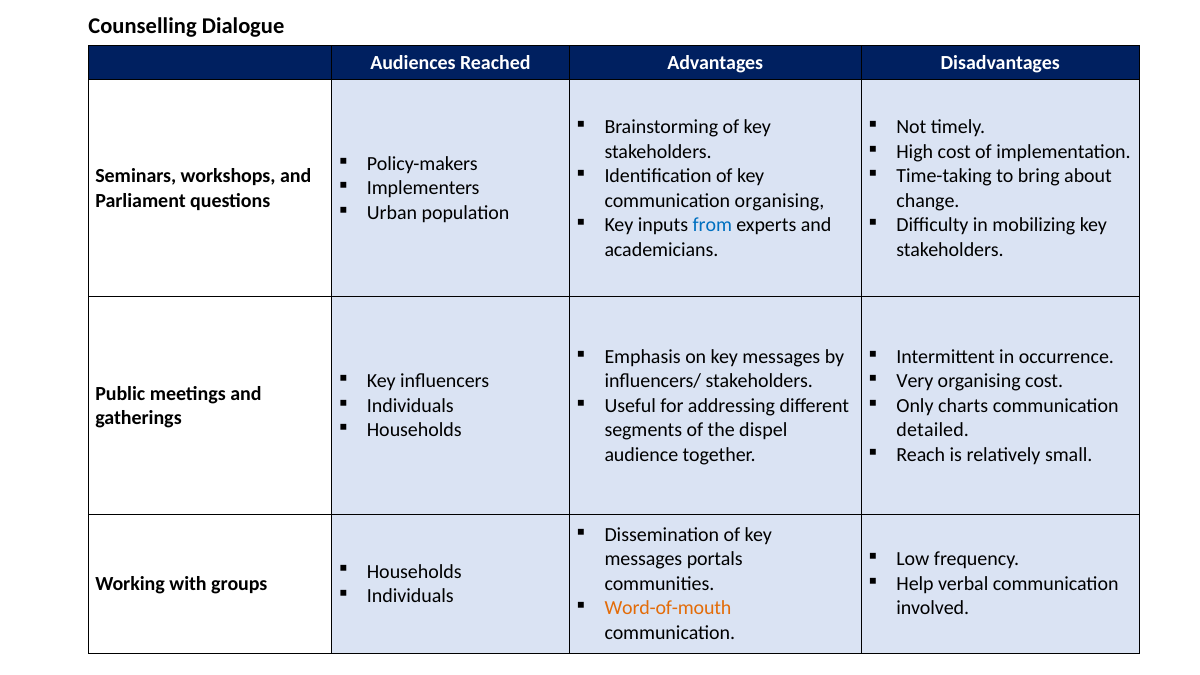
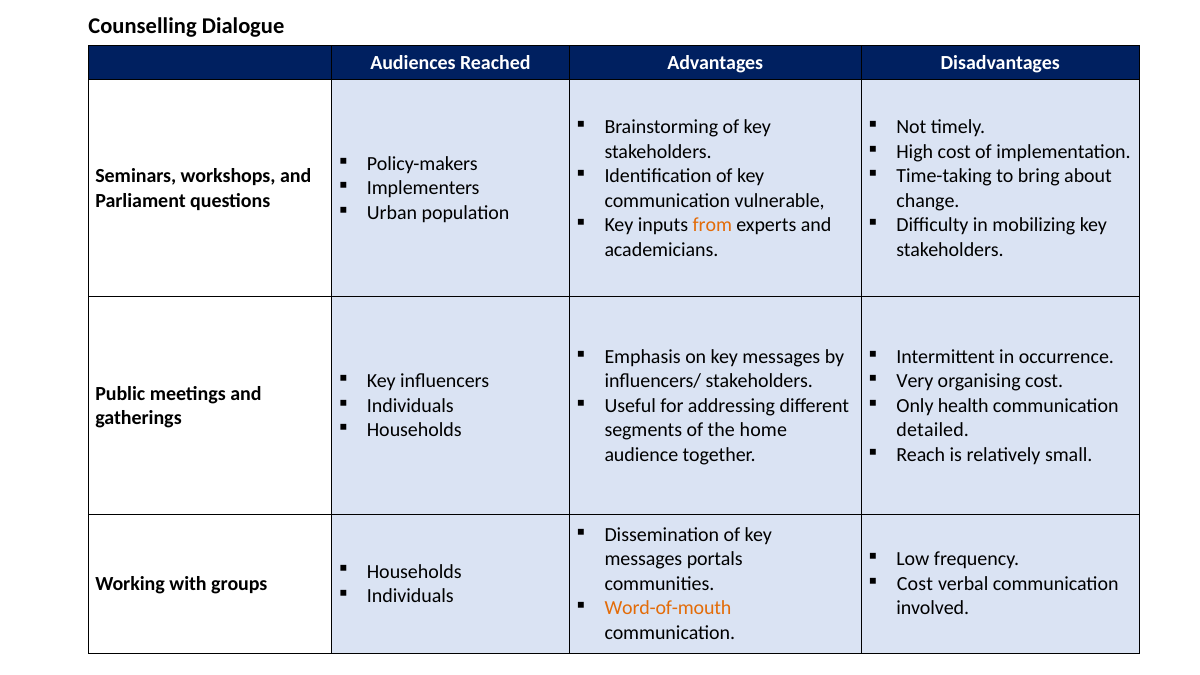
communication organising: organising -> vulnerable (780, 201)
from colour: blue -> orange (712, 225)
charts: charts -> health (963, 406)
dispel: dispel -> home (763, 430)
Help: Help -> Cost (915, 584)
